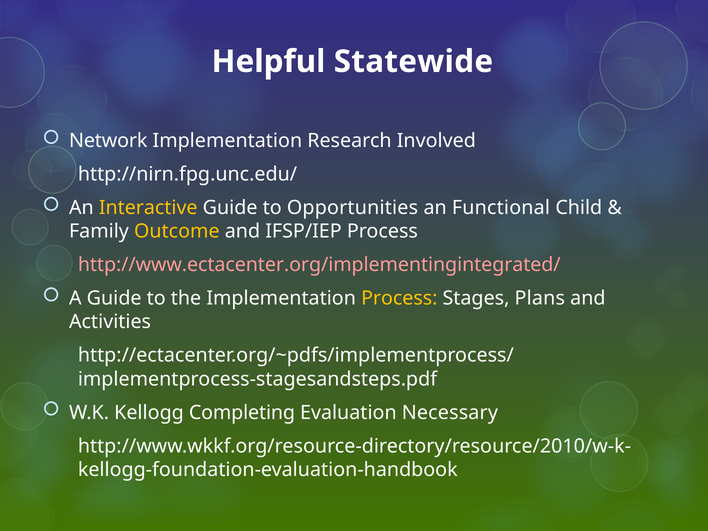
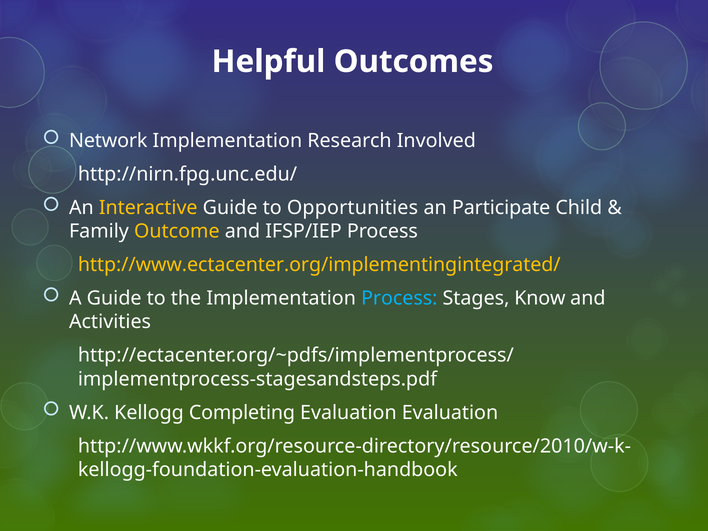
Statewide: Statewide -> Outcomes (414, 62)
Functional: Functional -> Participate (501, 208)
http://www.ectacenter.org/implementingintegrated/ colour: pink -> yellow (319, 265)
Process colour: yellow -> light blue (399, 298)
Plans: Plans -> Know (540, 298)
Evaluation Necessary: Necessary -> Evaluation (450, 413)
